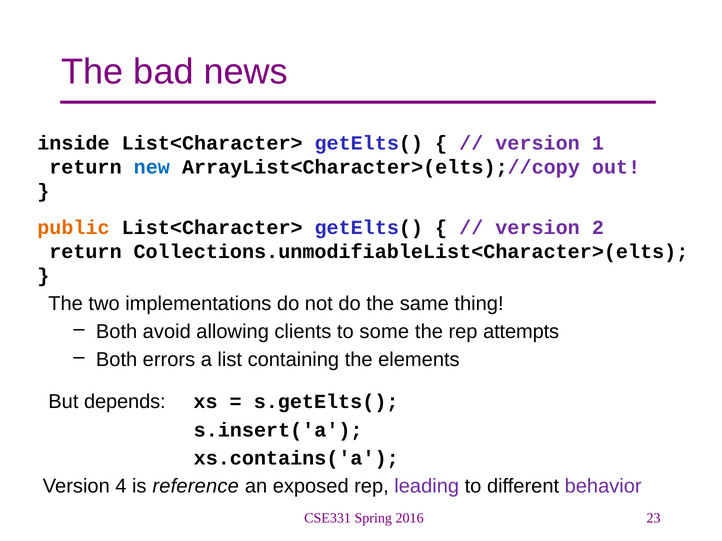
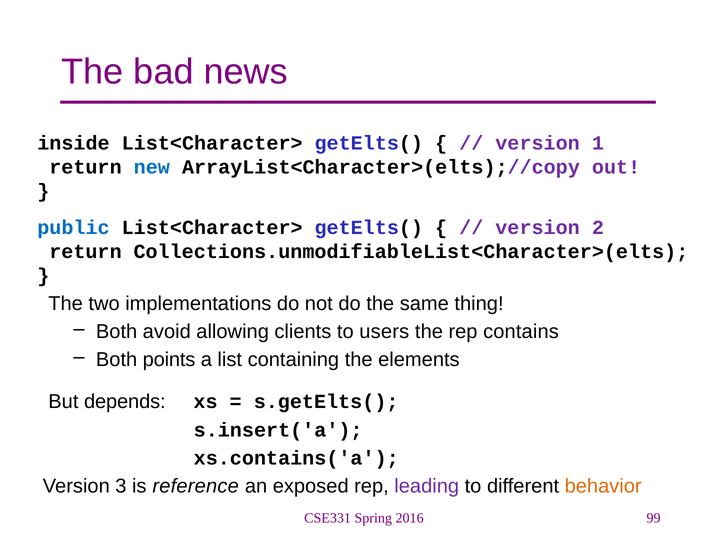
public colour: orange -> blue (73, 228)
some: some -> users (384, 332)
attempts: attempts -> contains (521, 332)
errors: errors -> points (169, 360)
4: 4 -> 3 (121, 486)
behavior colour: purple -> orange (603, 486)
23: 23 -> 99 (654, 518)
